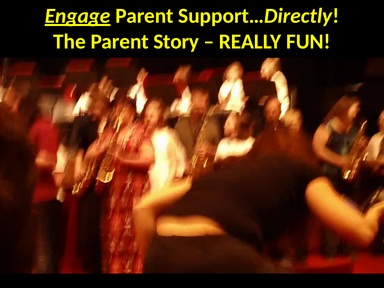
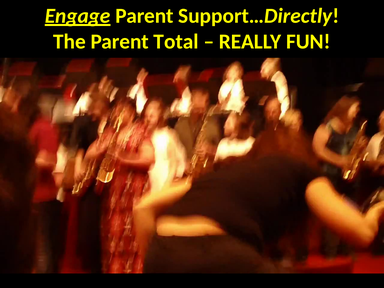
Story: Story -> Total (176, 41)
